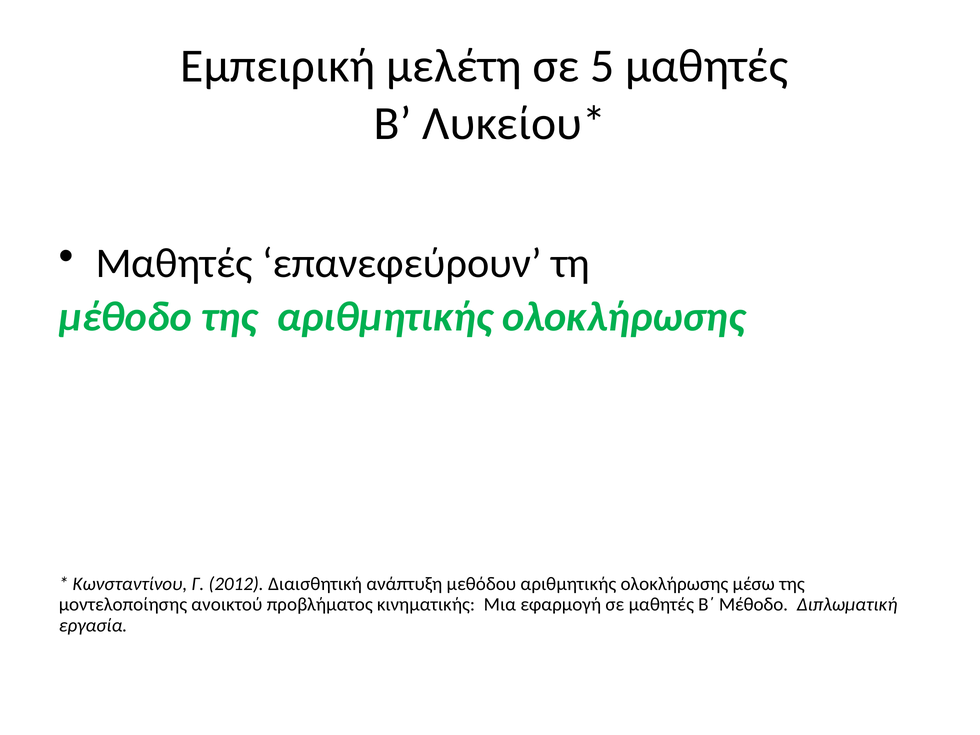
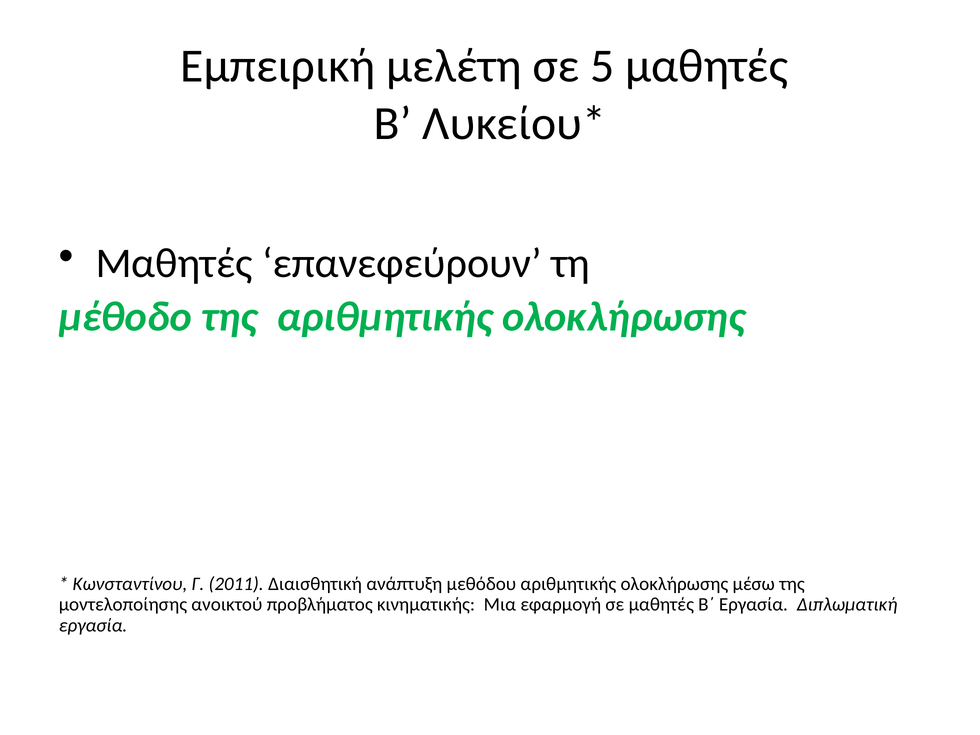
2012: 2012 -> 2011 (236, 584)
Β΄ Μέθοδο: Μέθοδο -> Εργασία (753, 605)
